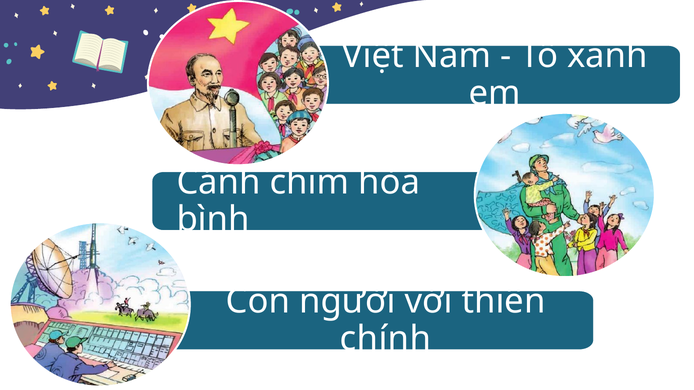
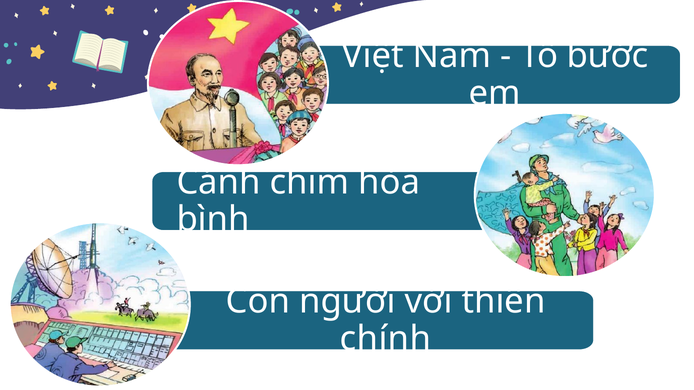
xanh: xanh -> bước (608, 56)
